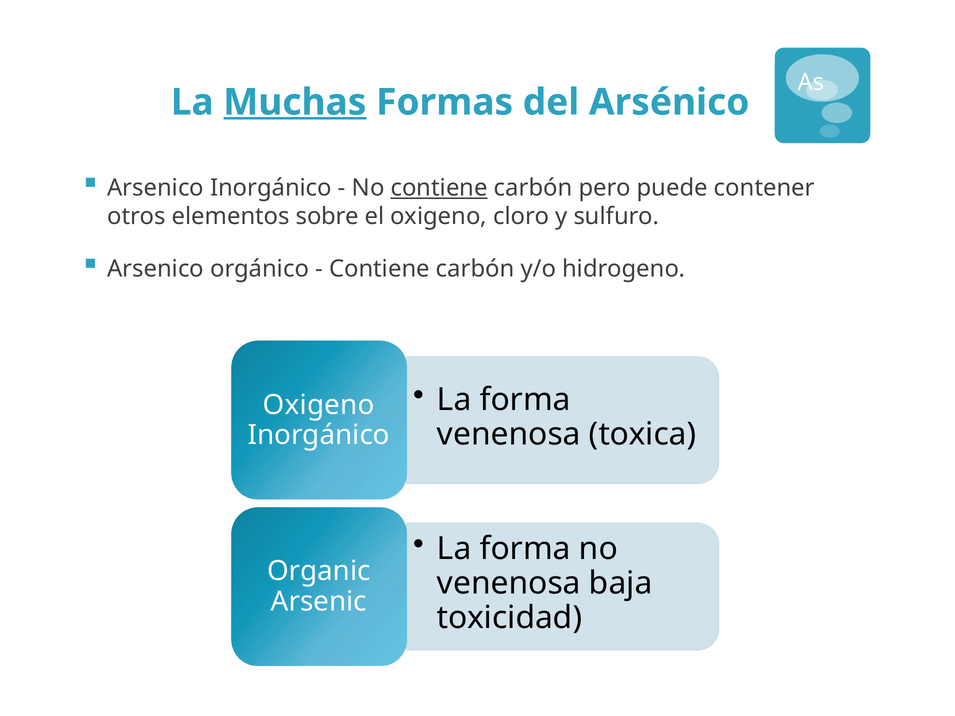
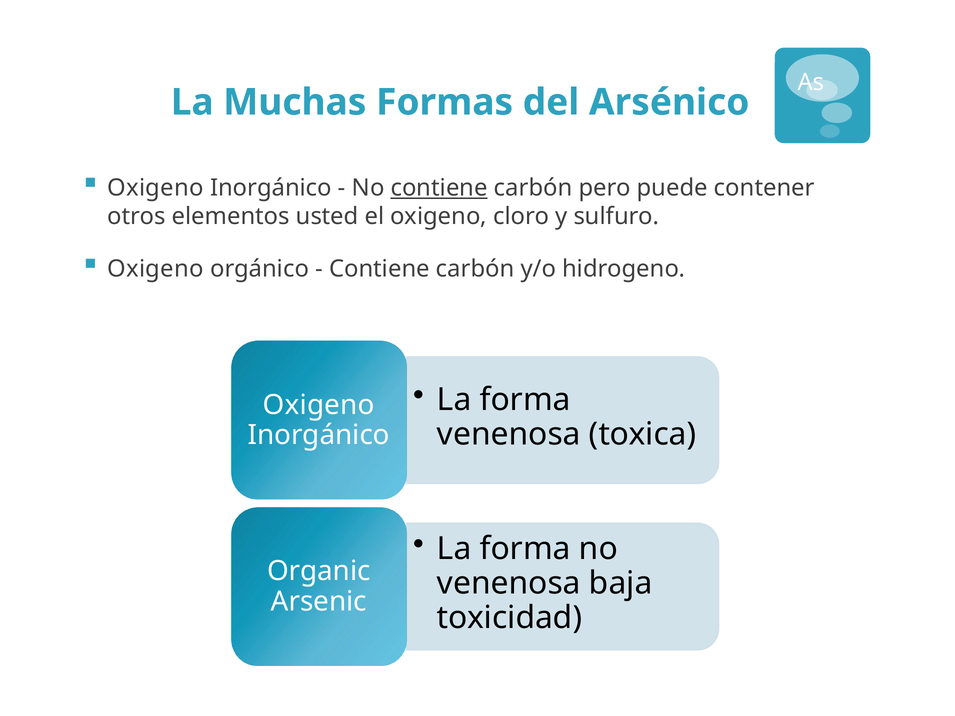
Muchas underline: present -> none (295, 102)
Arsenico: Arsenico -> Oxigeno (155, 188)
sobre: sobre -> usted (327, 217)
Arsenico: Arsenico -> Oxigeno (155, 269)
